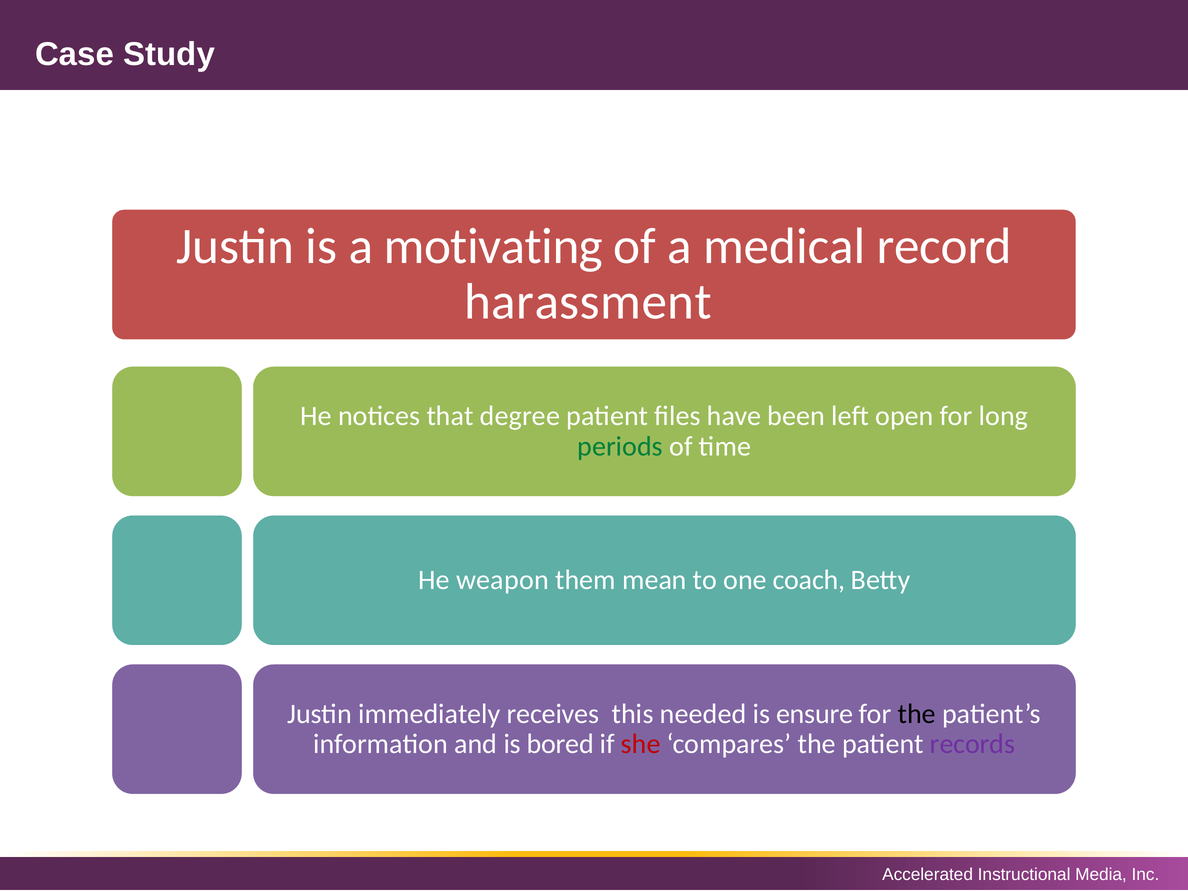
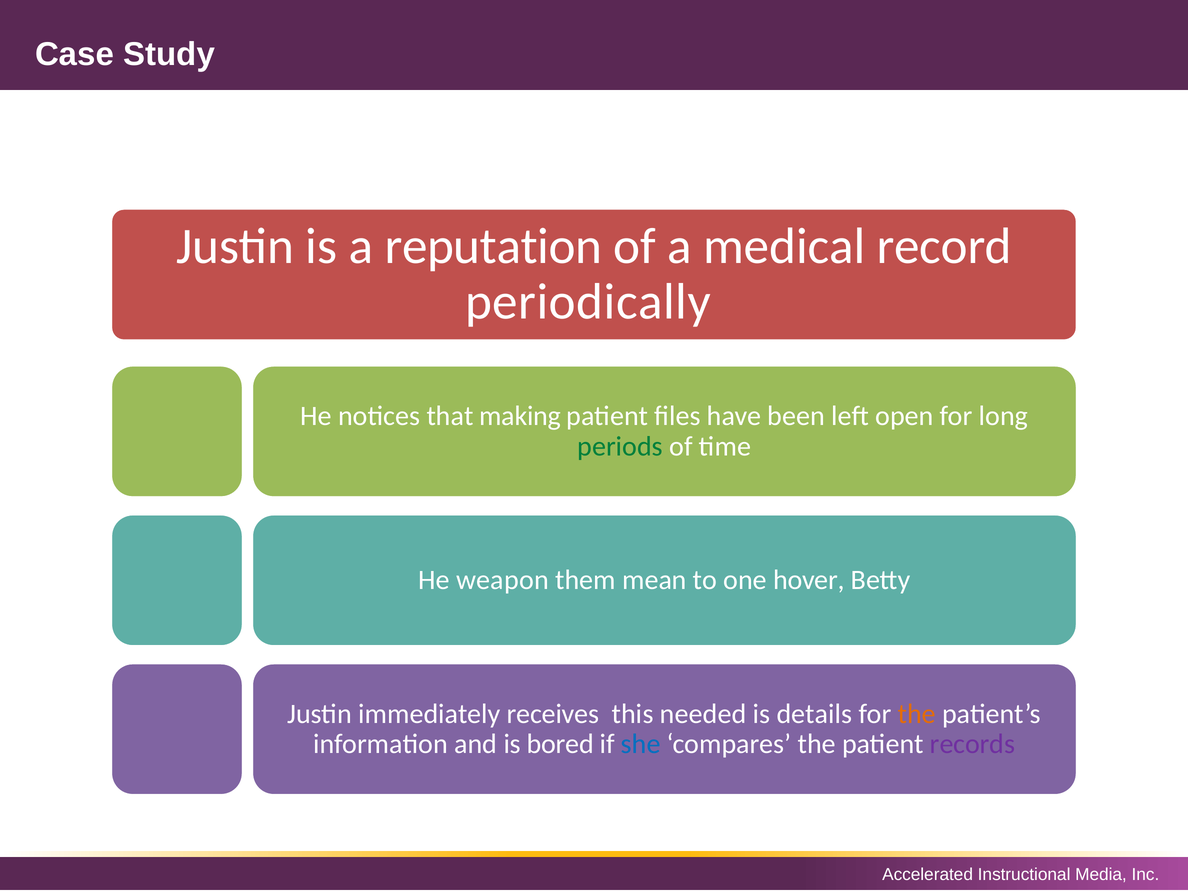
motivating: motivating -> reputation (493, 247)
harassment: harassment -> periodically (588, 302)
degree: degree -> making (520, 416)
coach: coach -> hover (809, 580)
ensure: ensure -> details (815, 714)
the colour: black -> orange (917, 714)
she colour: red -> blue (641, 744)
